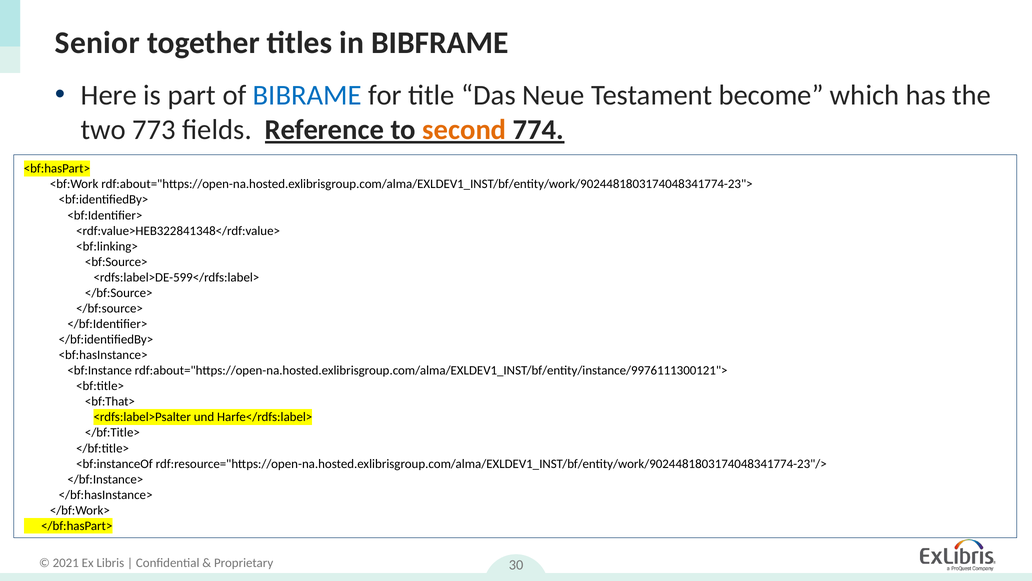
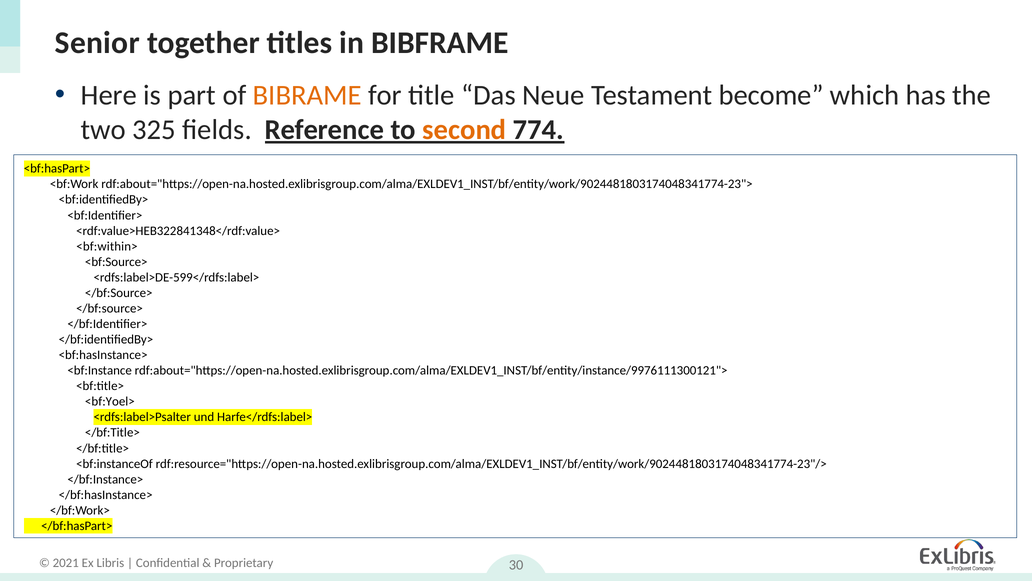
BIBRAME colour: blue -> orange (307, 95)
773: 773 -> 325 (154, 130)
<bf:linking>: <bf:linking> -> <bf:within> (107, 246)
<bf:That>: <bf:That> -> <bf:Yoel> (110, 401)
